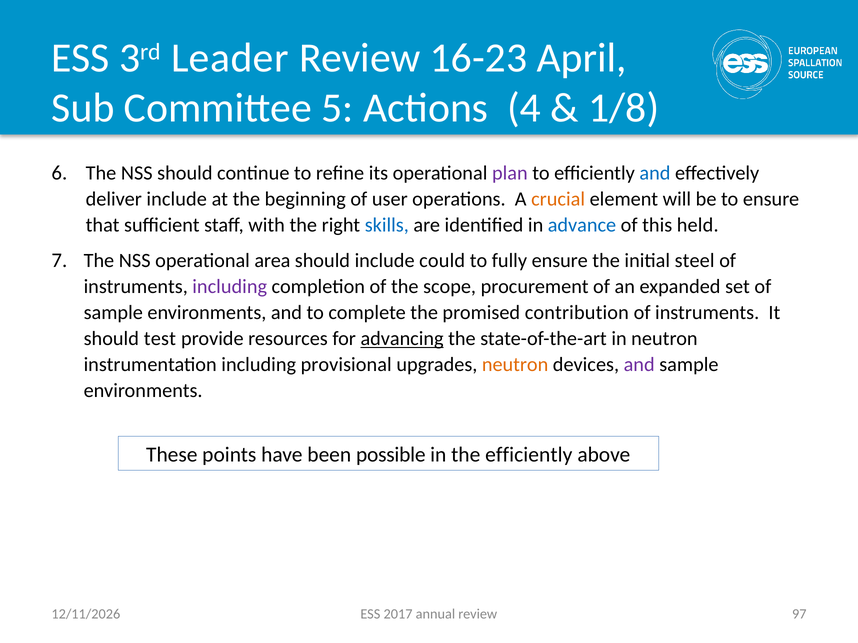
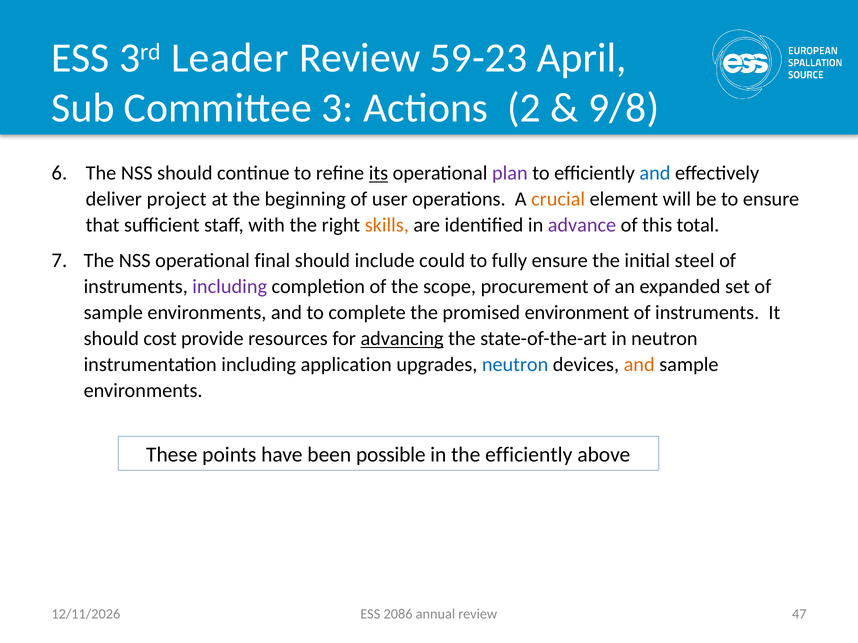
16-23: 16-23 -> 59-23 (478, 58)
5: 5 -> 3 (337, 108)
4: 4 -> 2 (524, 108)
1/8: 1/8 -> 9/8 (624, 108)
its underline: none -> present (378, 173)
deliver include: include -> project (177, 199)
skills colour: blue -> orange (387, 225)
advance colour: blue -> purple (582, 225)
held: held -> total (698, 225)
area: area -> final (272, 261)
contribution: contribution -> environment (577, 313)
test: test -> cost (160, 339)
provisional: provisional -> application (346, 365)
neutron colour: orange -> blue (515, 365)
and colour: purple -> orange (639, 365)
97: 97 -> 47 (799, 614)
2017: 2017 -> 2086 (398, 615)
